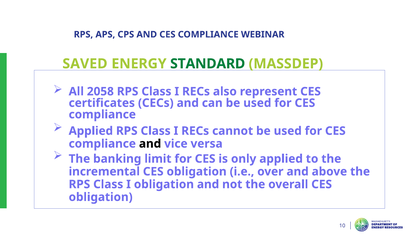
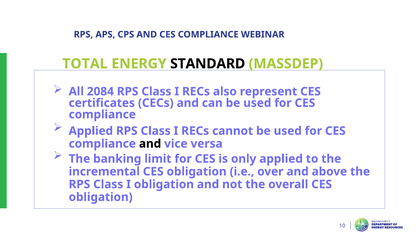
SAVED: SAVED -> TOTAL (85, 64)
STANDARD colour: green -> black (208, 64)
2058: 2058 -> 2084 (100, 91)
